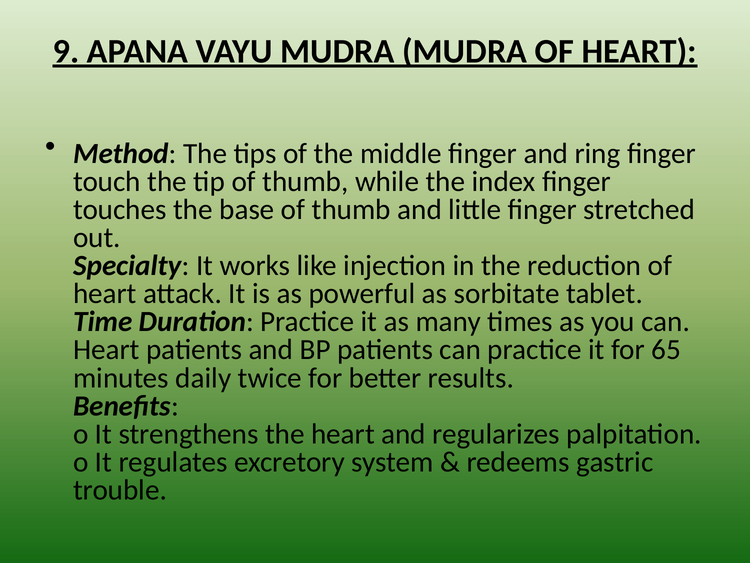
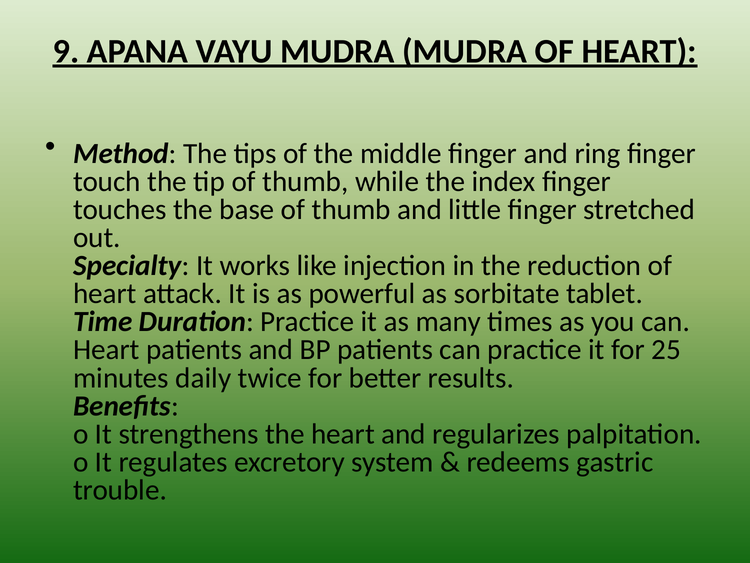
65: 65 -> 25 (666, 350)
